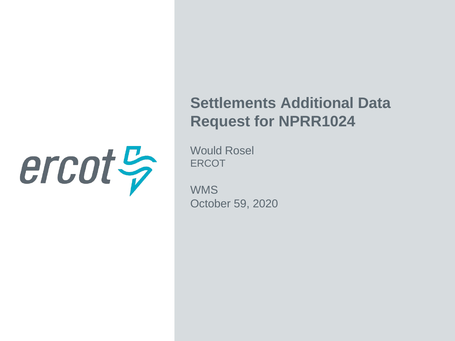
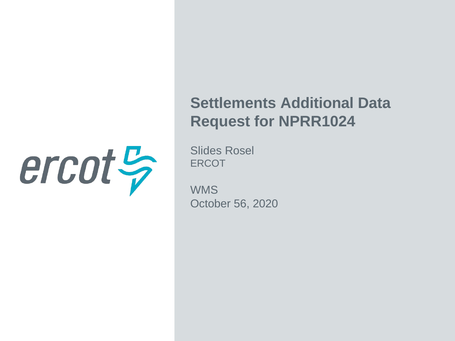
Would: Would -> Slides (206, 151)
59: 59 -> 56 (242, 204)
